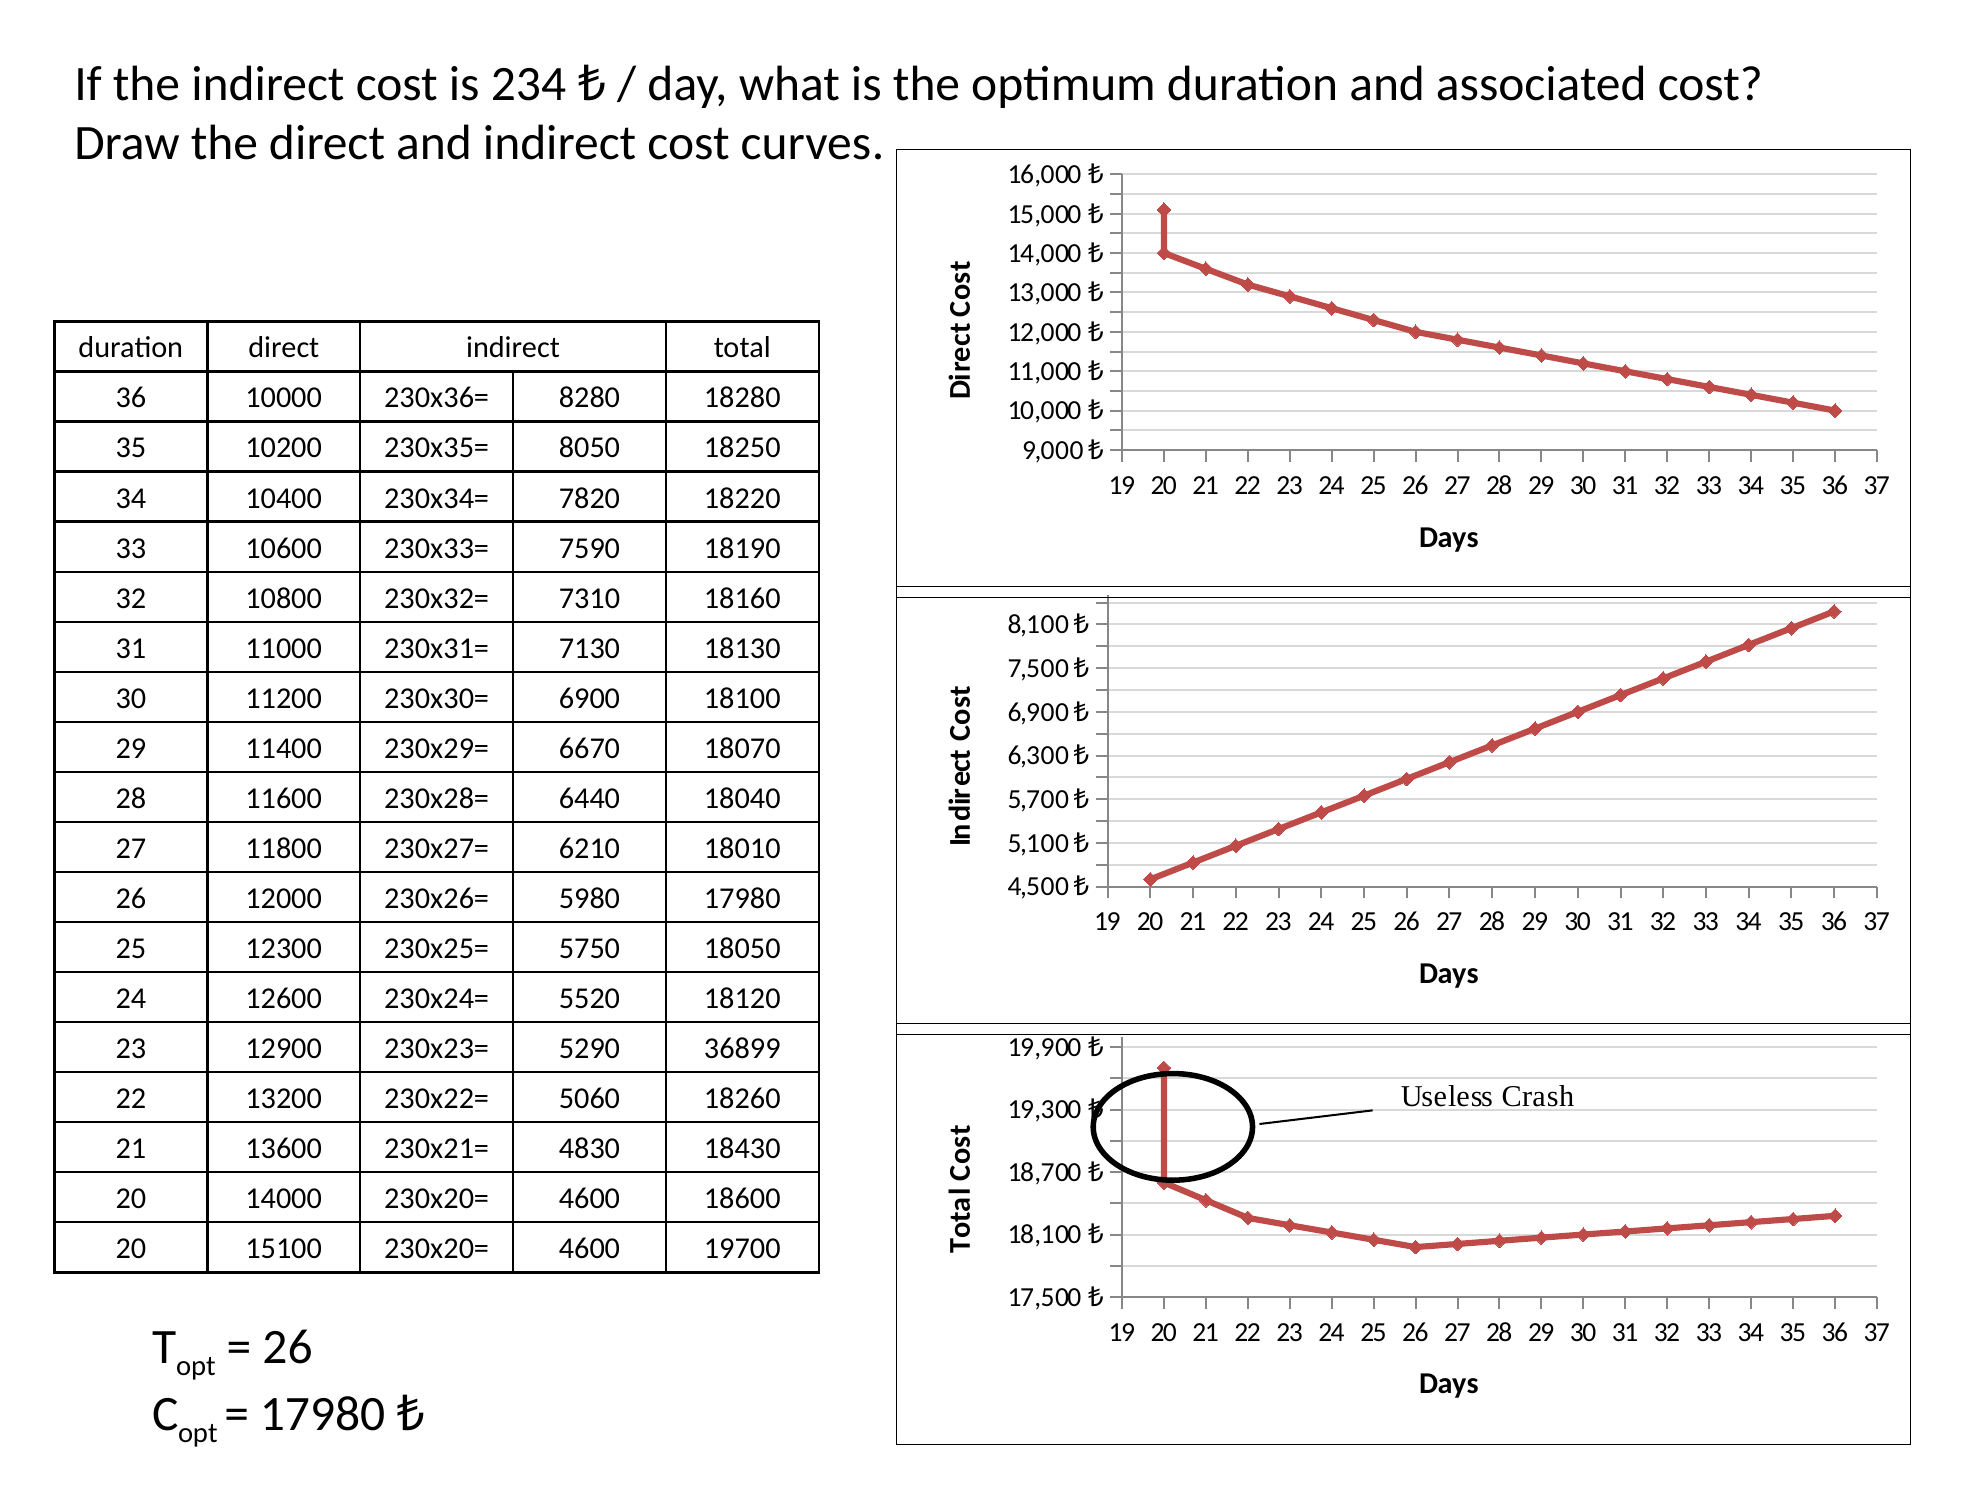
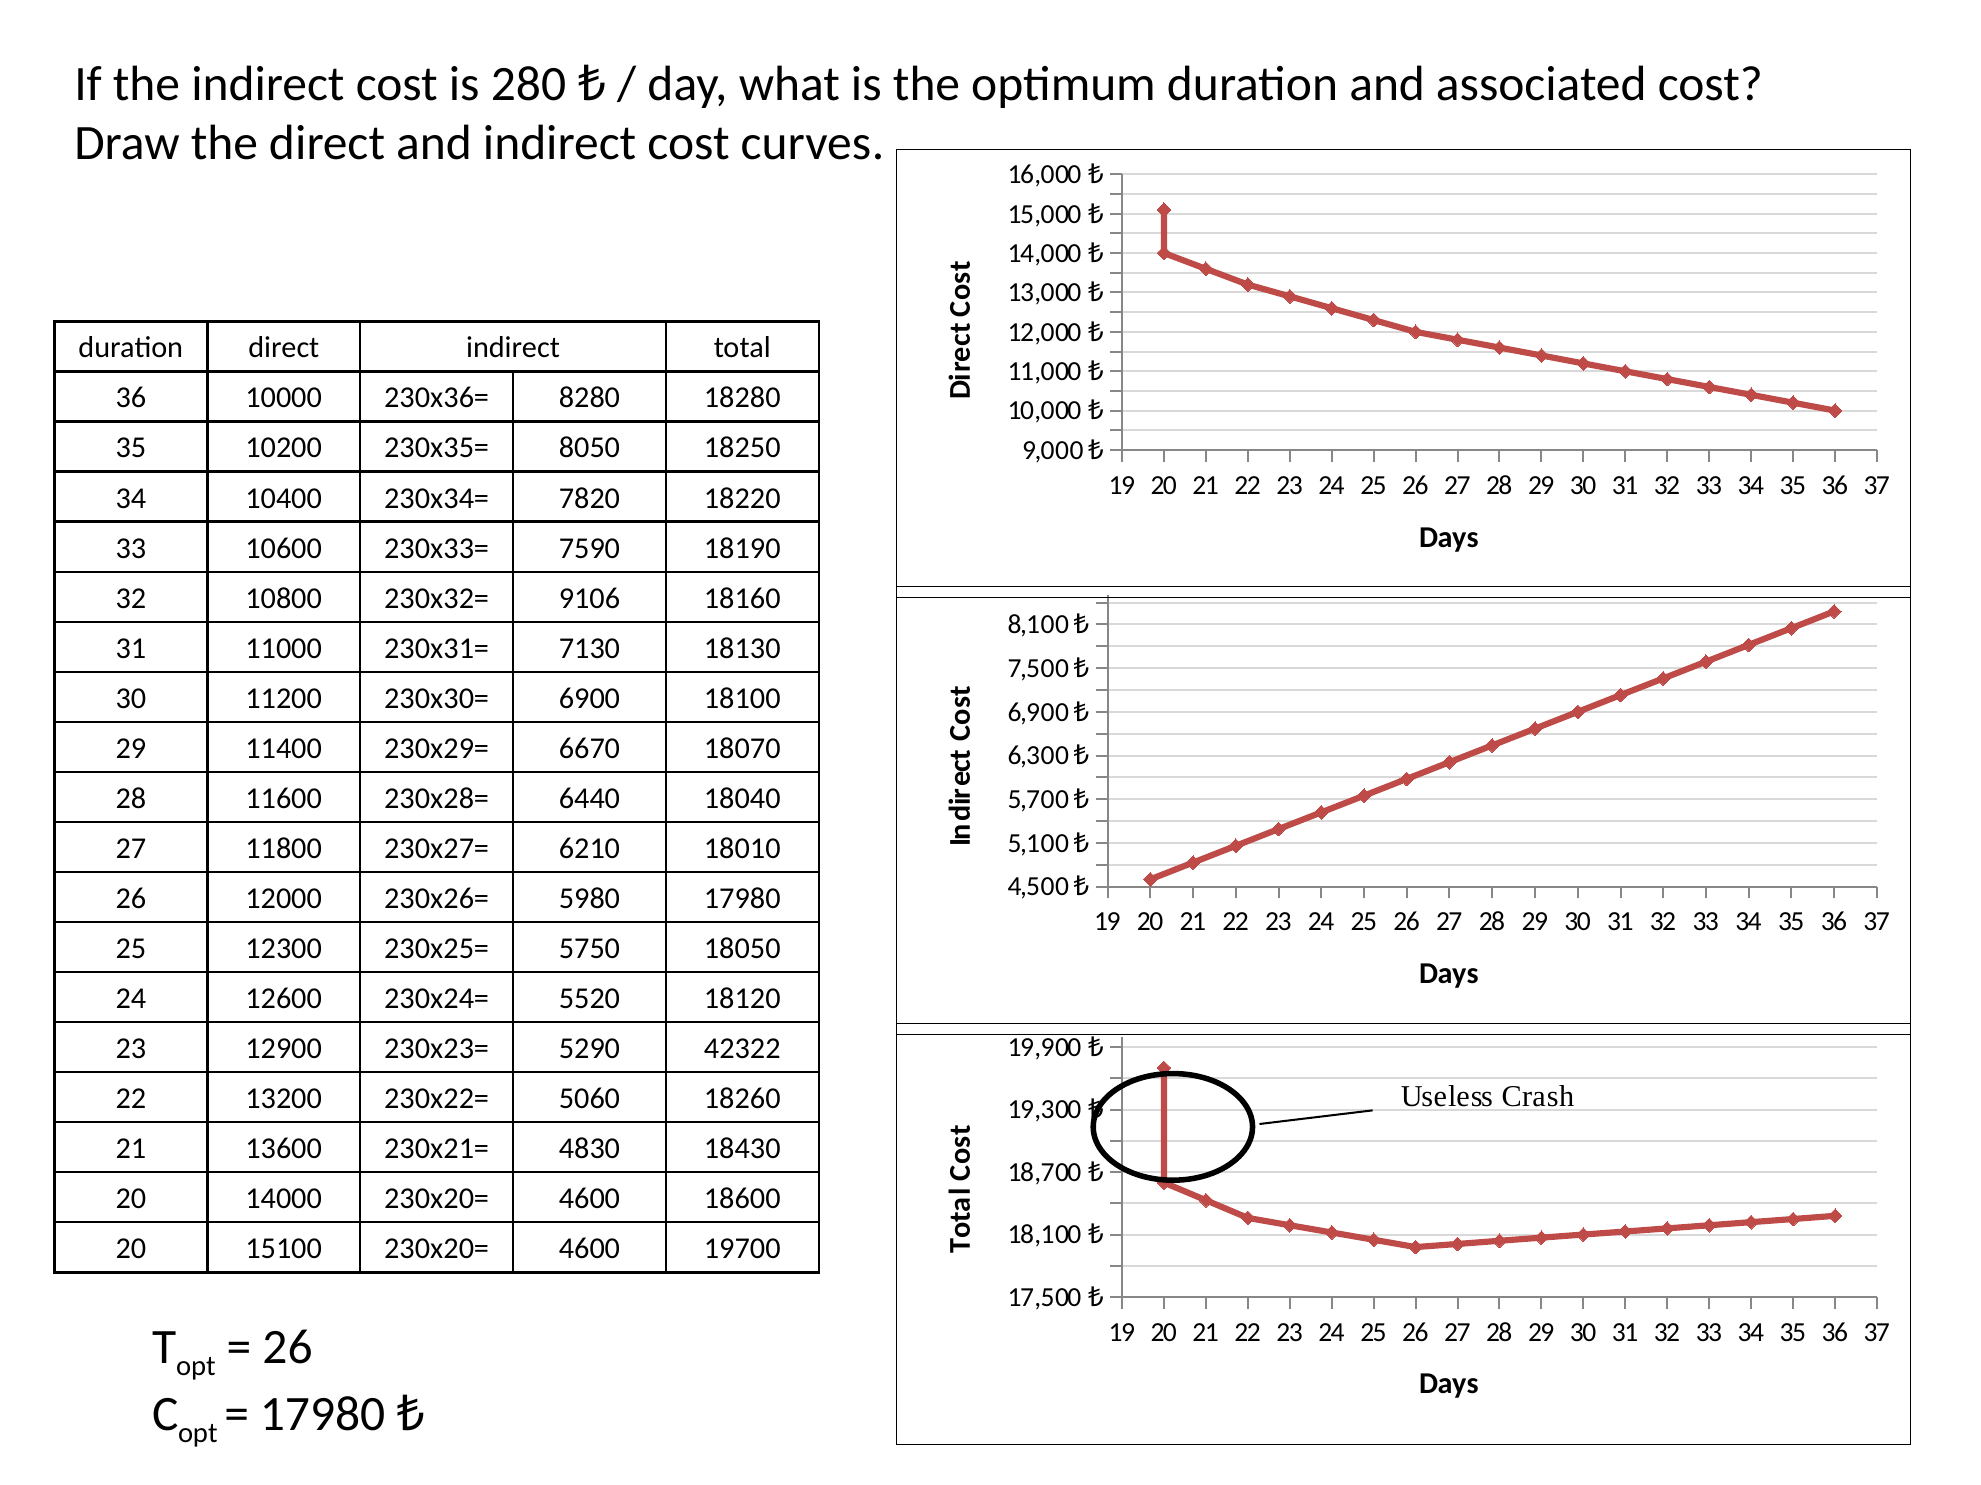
234: 234 -> 280 (528, 84)
7310: 7310 -> 9106 (589, 598)
36899: 36899 -> 42322 (742, 1049)
